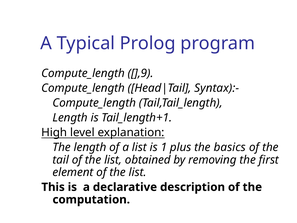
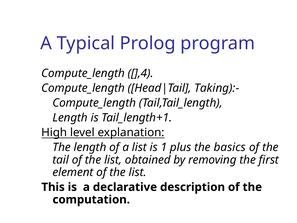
],9: ],9 -> ],4 (141, 73)
Syntax):-: Syntax):- -> Taking):- (217, 88)
